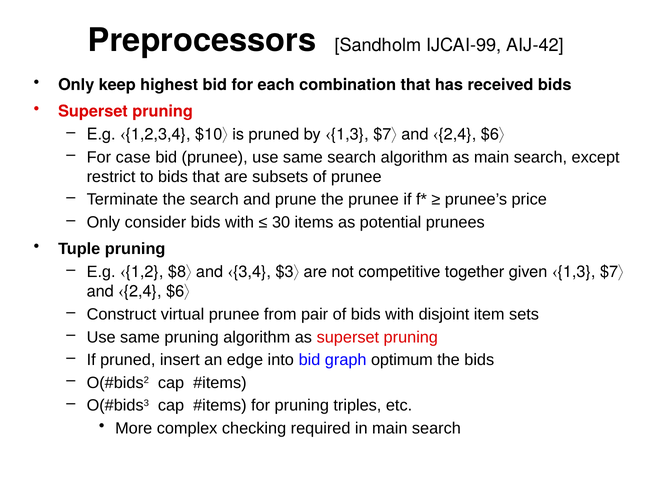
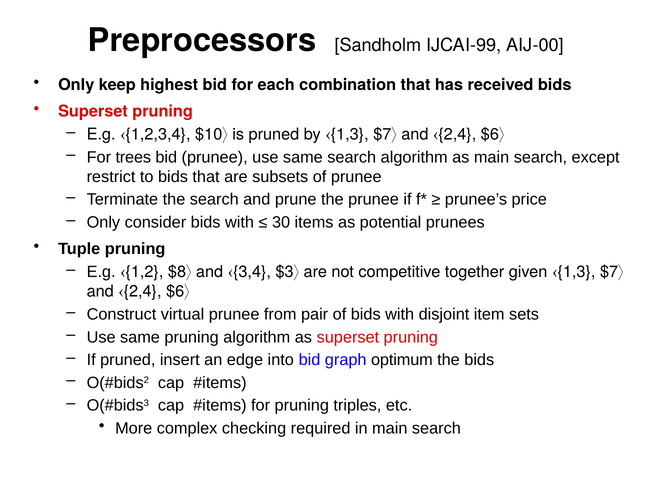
AIJ-42: AIJ-42 -> AIJ-00 (535, 45)
case: case -> trees (133, 157)
